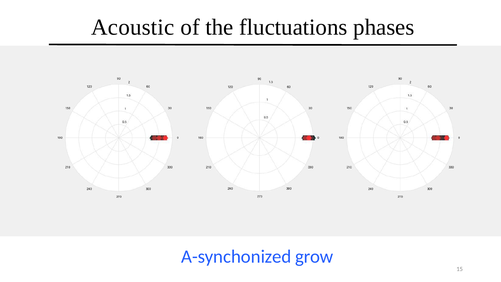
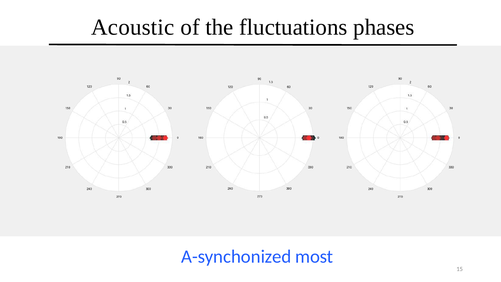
grow: grow -> most (314, 257)
